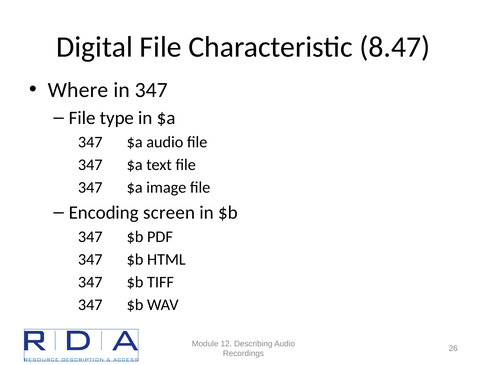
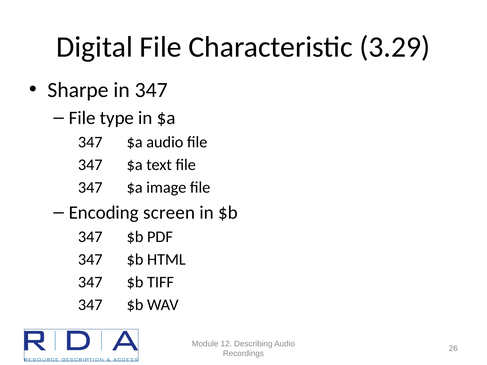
8.47: 8.47 -> 3.29 (395, 47)
Where: Where -> Sharpe (78, 90)
